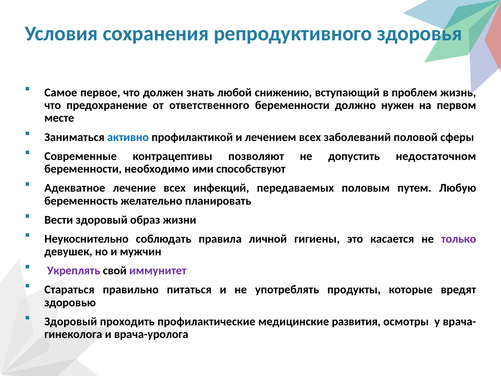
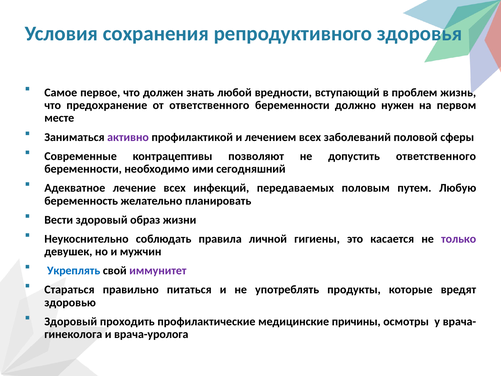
снижению: снижению -> вредности (283, 92)
активно colour: blue -> purple (128, 137)
допустить недостаточном: недостаточном -> ответственного (436, 156)
способствуют: способствуют -> сегодняшний (251, 169)
Укреплять colour: purple -> blue (74, 271)
развития: развития -> причины (356, 321)
